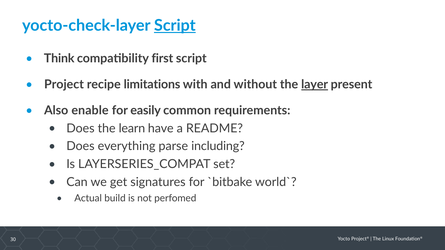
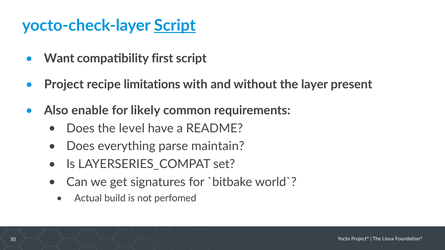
Think: Think -> Want (59, 59)
layer underline: present -> none (315, 85)
easily: easily -> likely (145, 111)
learn: learn -> level (132, 128)
including: including -> maintain (218, 146)
